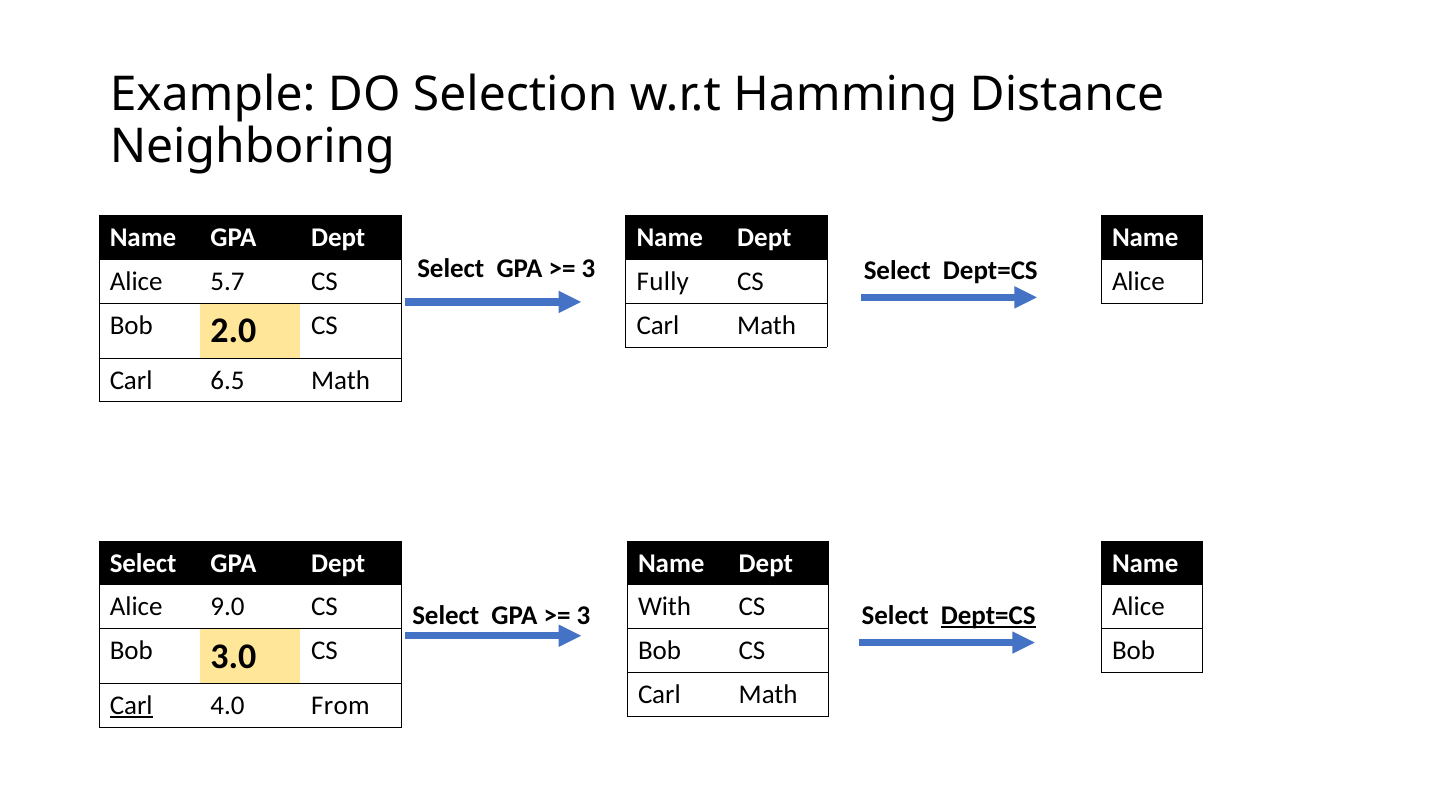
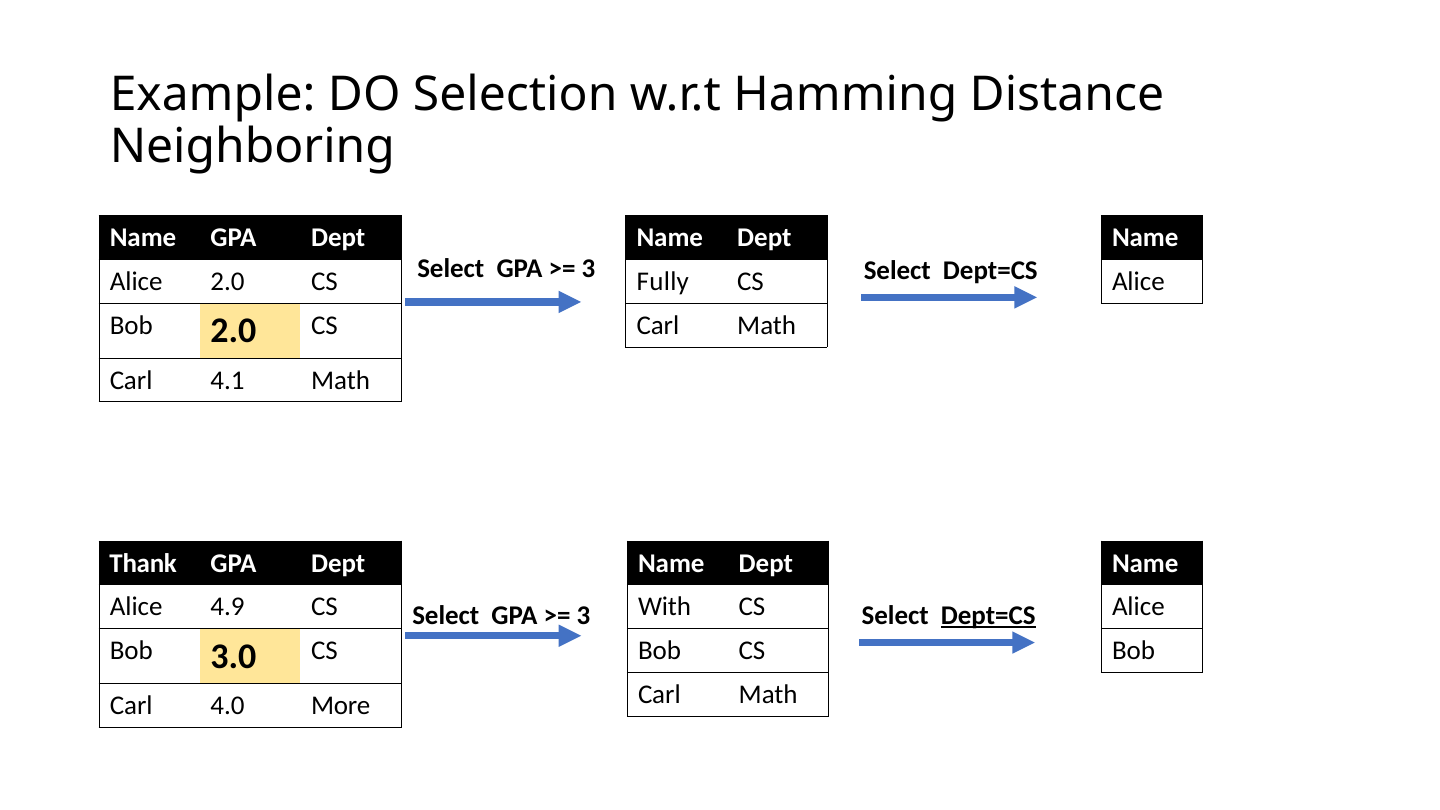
Alice 5.7: 5.7 -> 2.0 (227, 282)
6.5: 6.5 -> 4.1 (227, 380)
Select: Select -> Thank (143, 563)
9.0: 9.0 -> 4.9 (227, 607)
Carl underline: present -> none (131, 706)
From: From -> More (341, 706)
